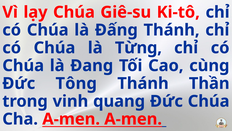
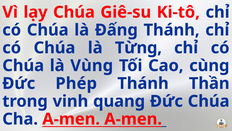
Đang: Đang -> Vùng (92, 65)
Tông: Tông -> Phép (76, 83)
